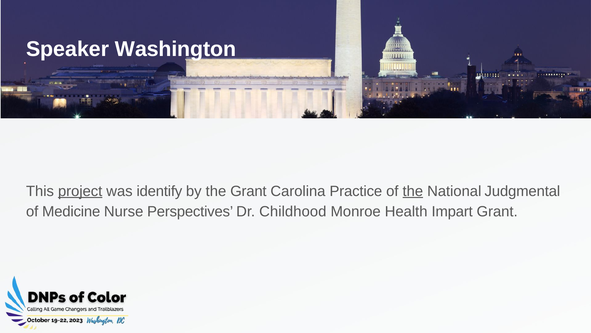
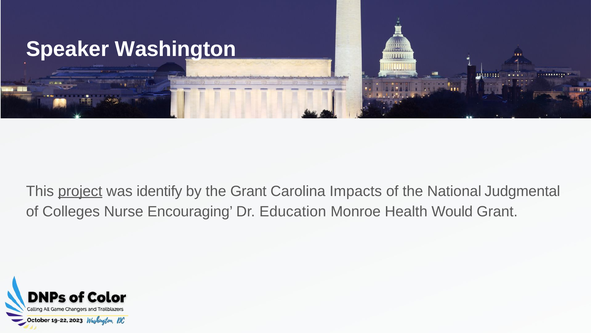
Practice: Practice -> Impacts (356, 191)
the underline: present -> none (413, 191)
Medicine: Medicine -> Colleges (71, 211)
Perspectives: Perspectives -> Encouraging (190, 211)
Childhood: Childhood -> Education (293, 211)
Impart: Impart -> Would (452, 211)
